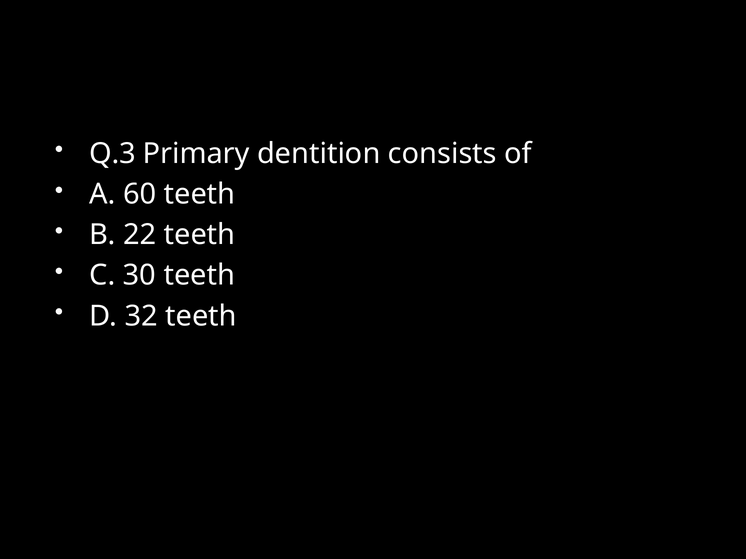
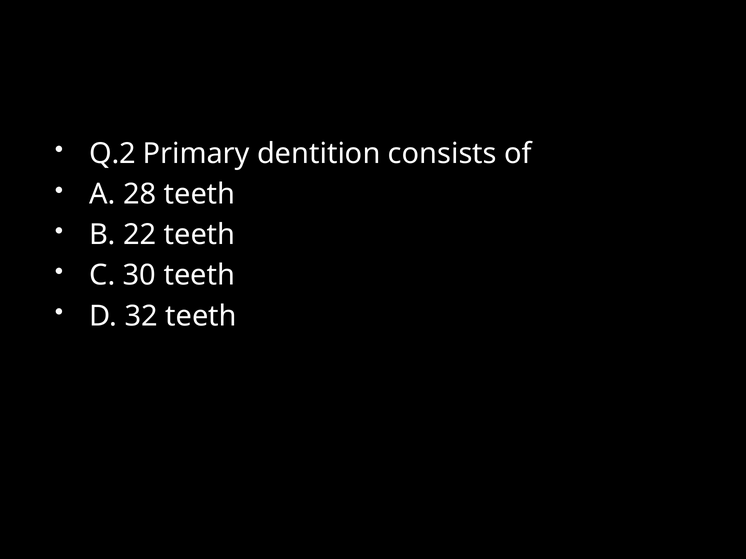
Q.3: Q.3 -> Q.2 (112, 154)
60: 60 -> 28 (140, 194)
